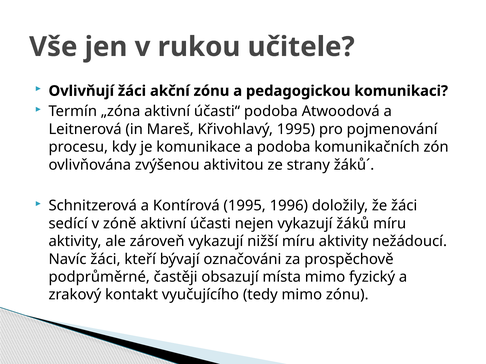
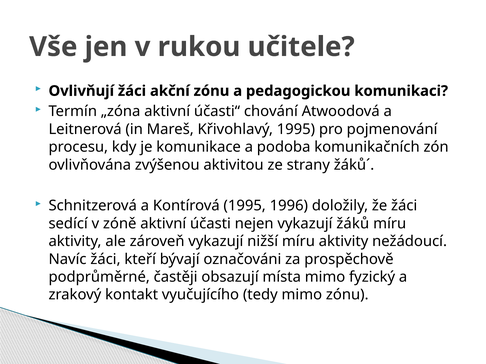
účasti“ podoba: podoba -> chování (271, 112)
